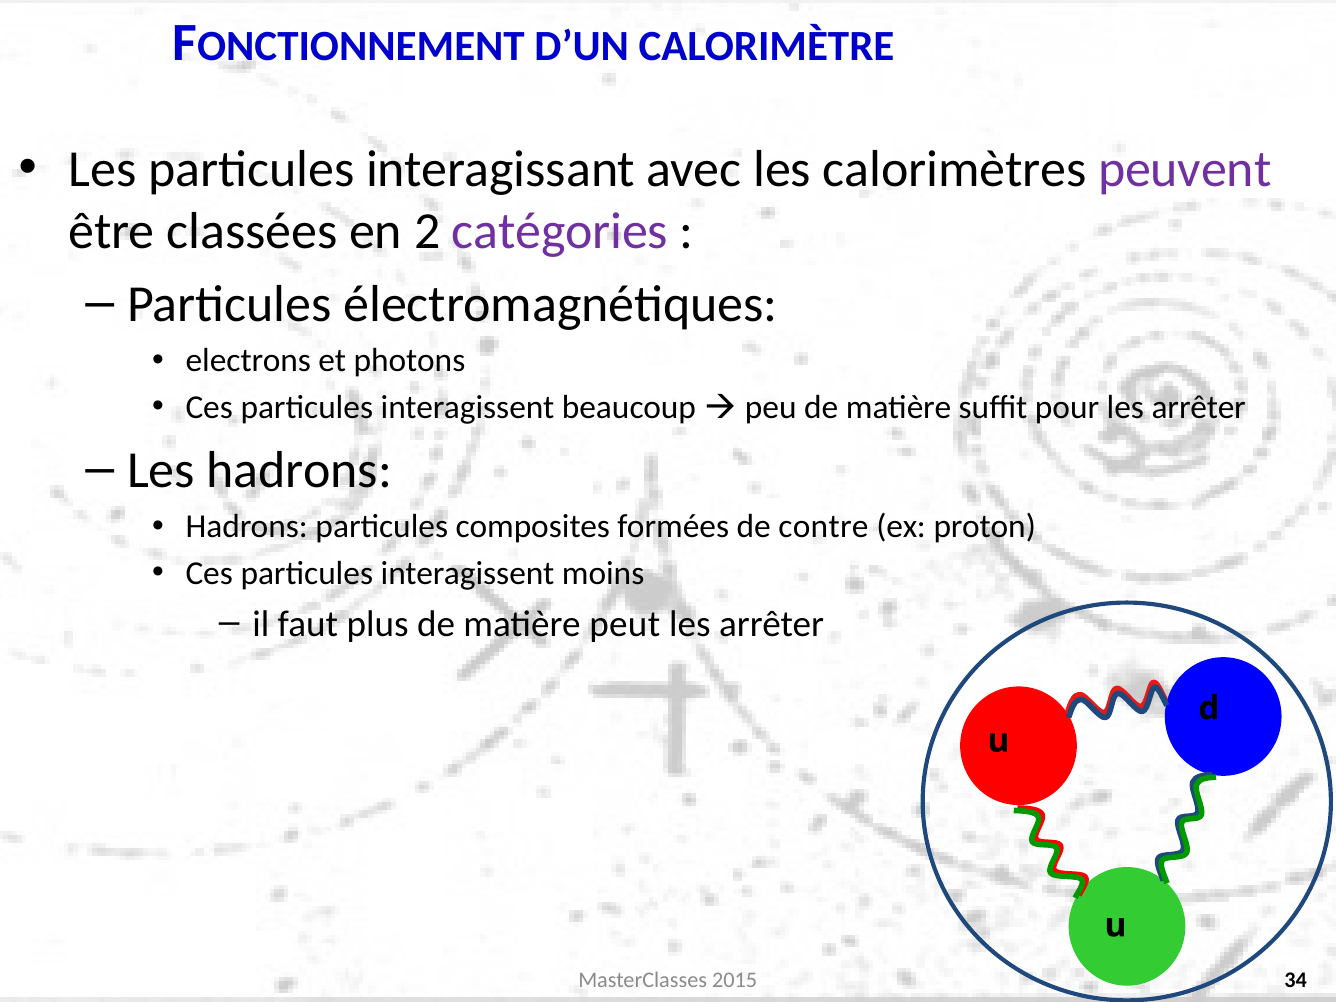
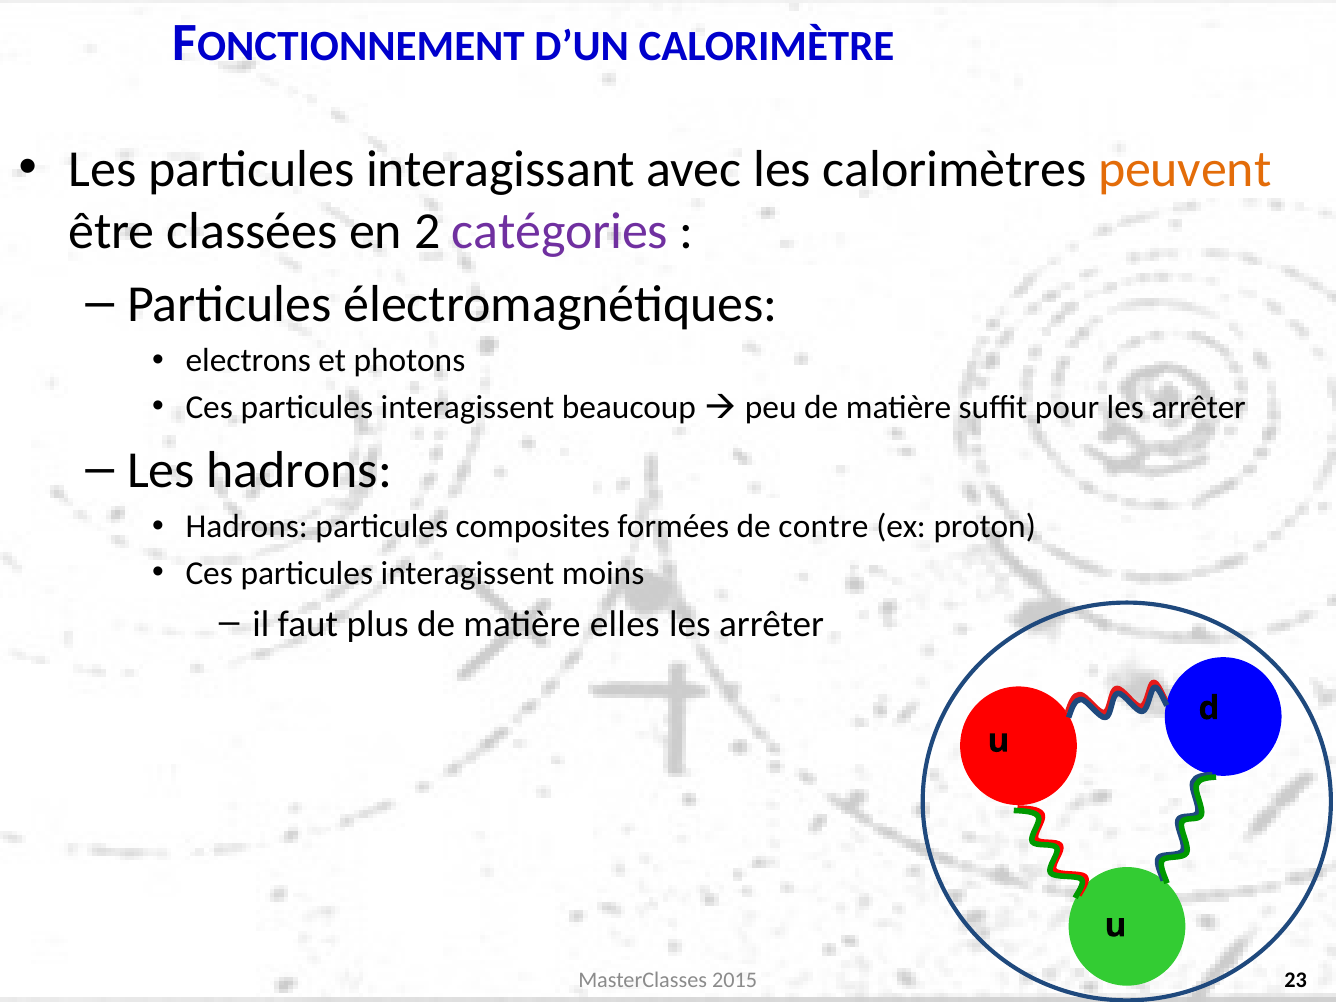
peuvent colour: purple -> orange (1185, 169)
peut: peut -> elles (625, 624)
34: 34 -> 23 (1296, 981)
